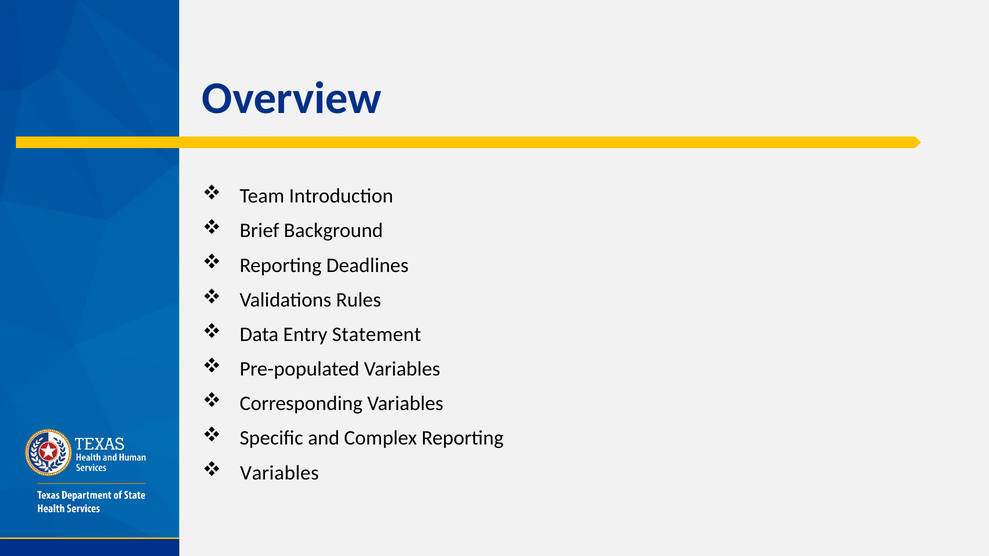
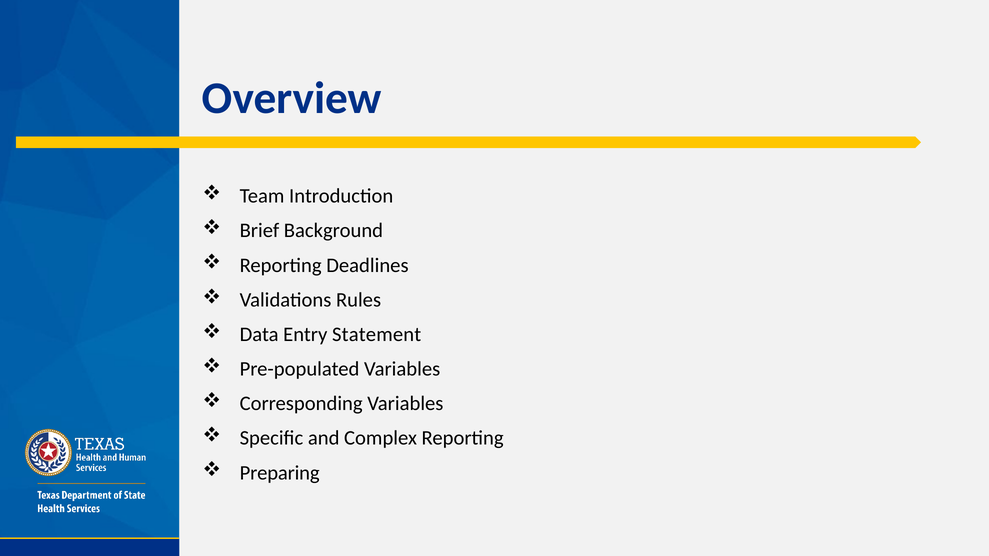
Variables: Variables -> Preparing (280, 473)
